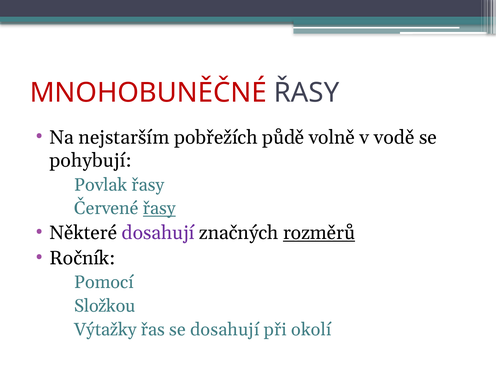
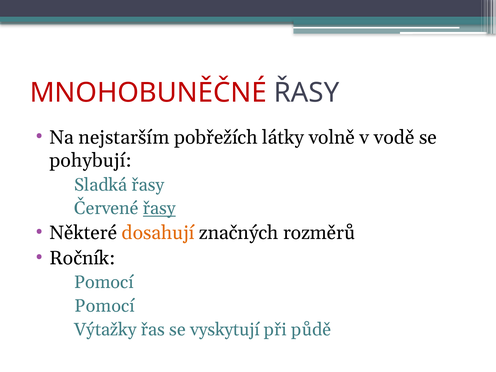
půdě: půdě -> látky (283, 137)
Povlak: Povlak -> Sladká (101, 185)
dosahují colour: purple -> orange (158, 233)
rozměrů underline: present -> none (319, 233)
Složkou: Složkou -> Pomocí (105, 306)
se dosahují: dosahují -> vyskytují (225, 329)
okolí: okolí -> půdě (311, 329)
